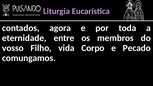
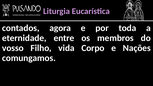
Pecado: Pecado -> Nações (137, 48)
